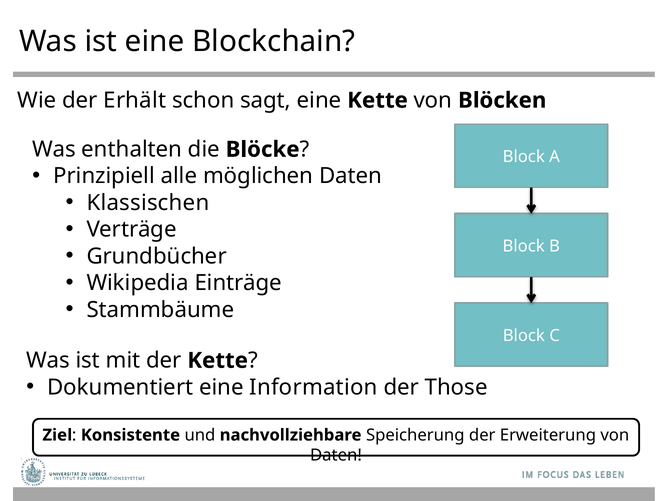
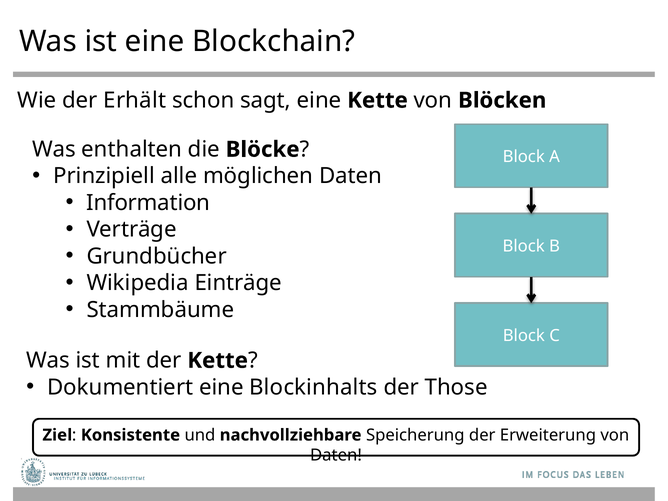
Klassischen: Klassischen -> Information (148, 203)
Information: Information -> Blockinhalts (313, 387)
